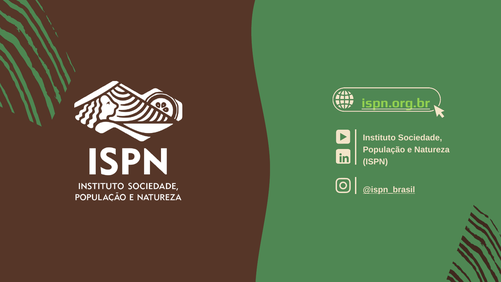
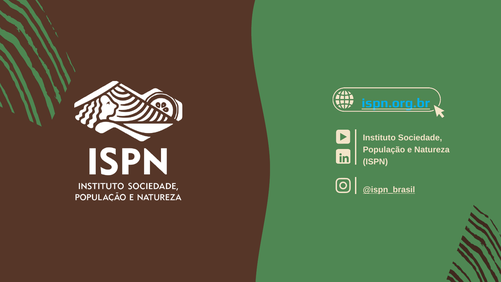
ispn.org.br colour: light green -> light blue (396, 103)
